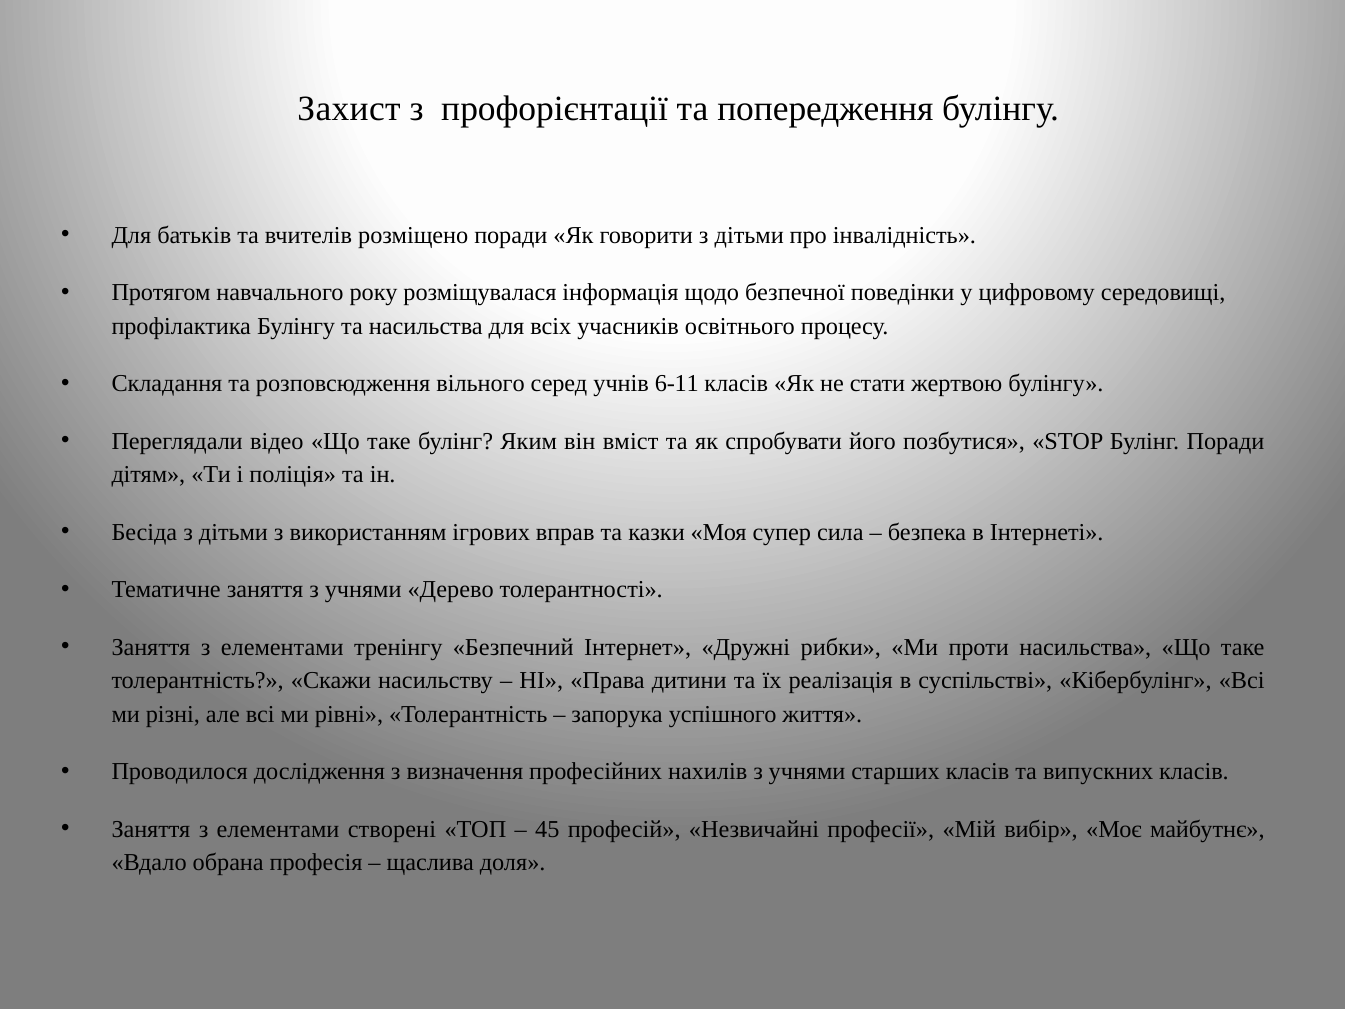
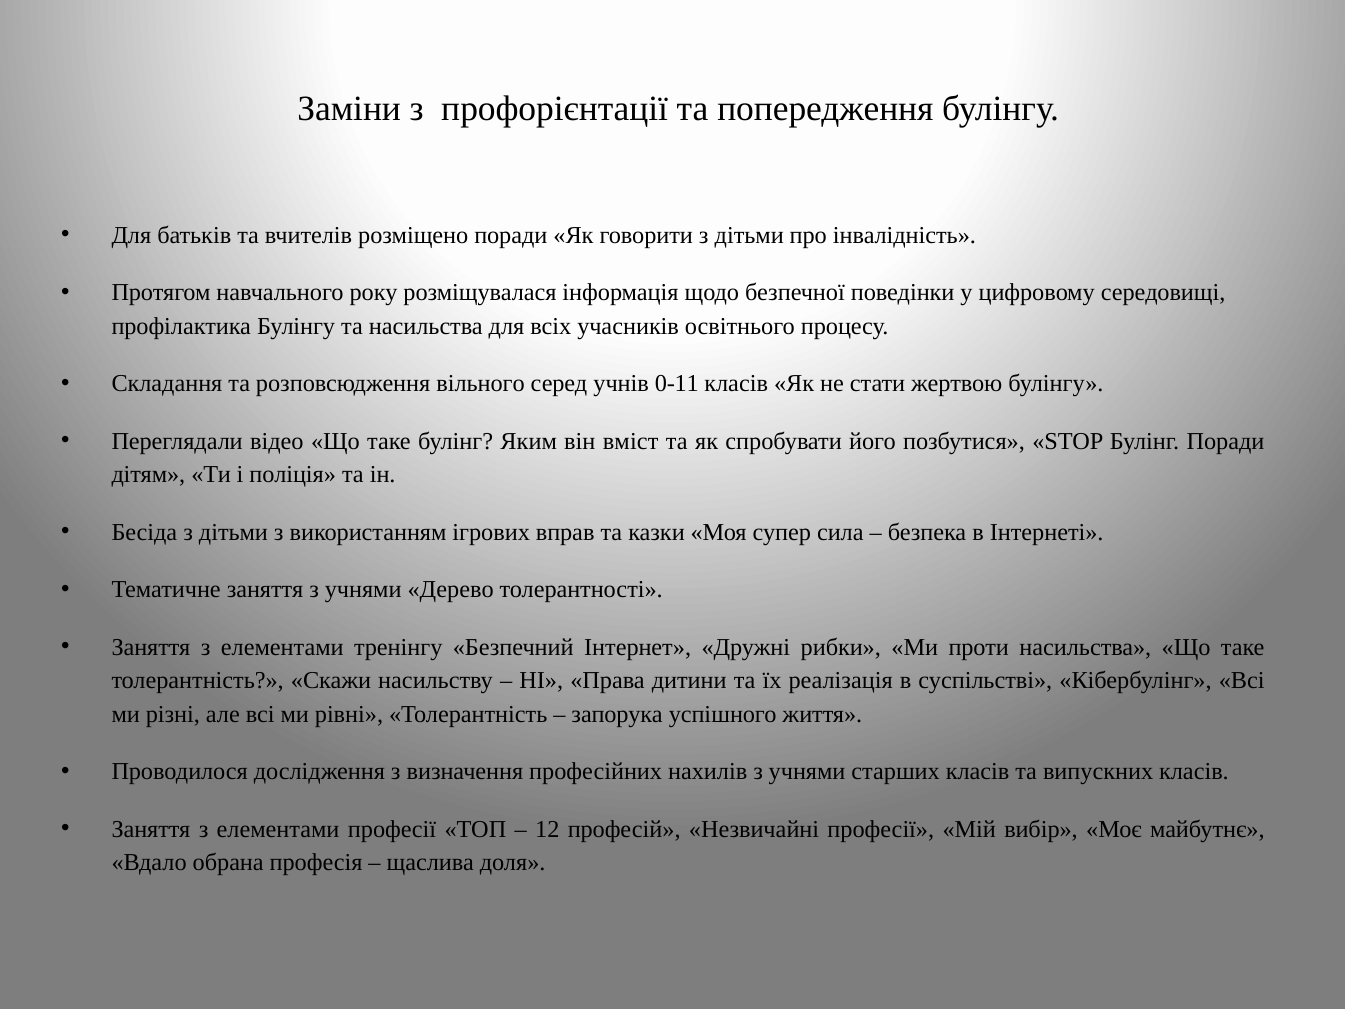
Захист: Захист -> Заміни (349, 109)
6-11: 6-11 -> 0-11 (677, 384)
елементами створені: створені -> професії (392, 829)
45: 45 -> 12 (547, 829)
